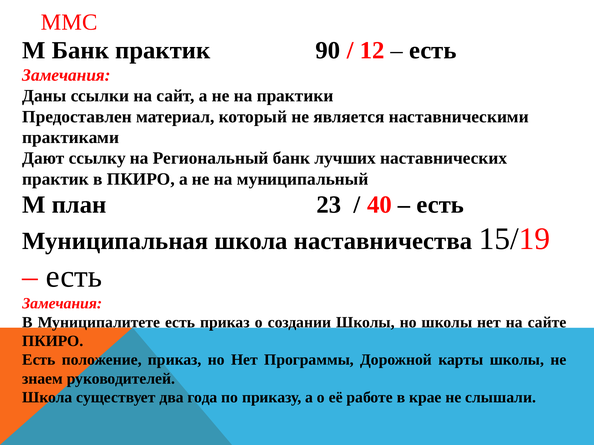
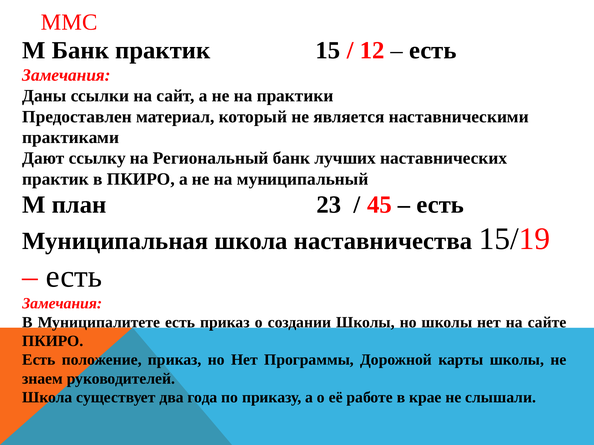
90: 90 -> 15 (328, 51)
40: 40 -> 45 (379, 205)
